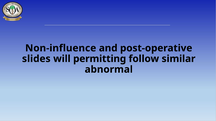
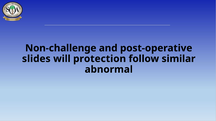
Non-influence: Non-influence -> Non-challenge (61, 48)
permitting: permitting -> protection (100, 59)
